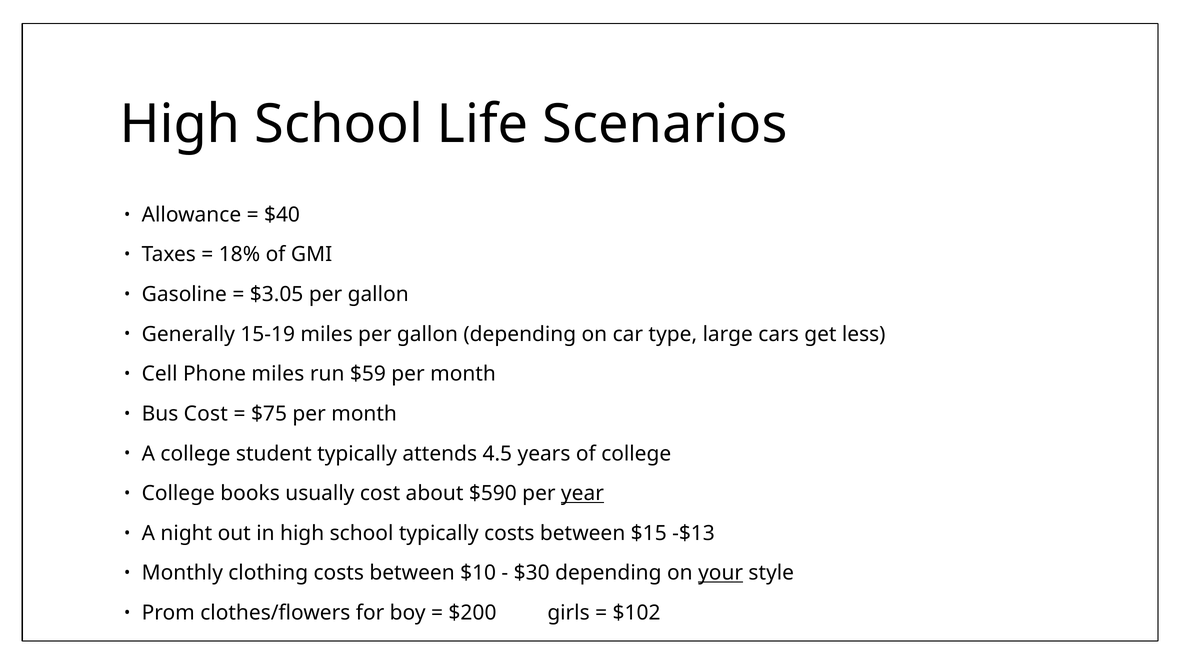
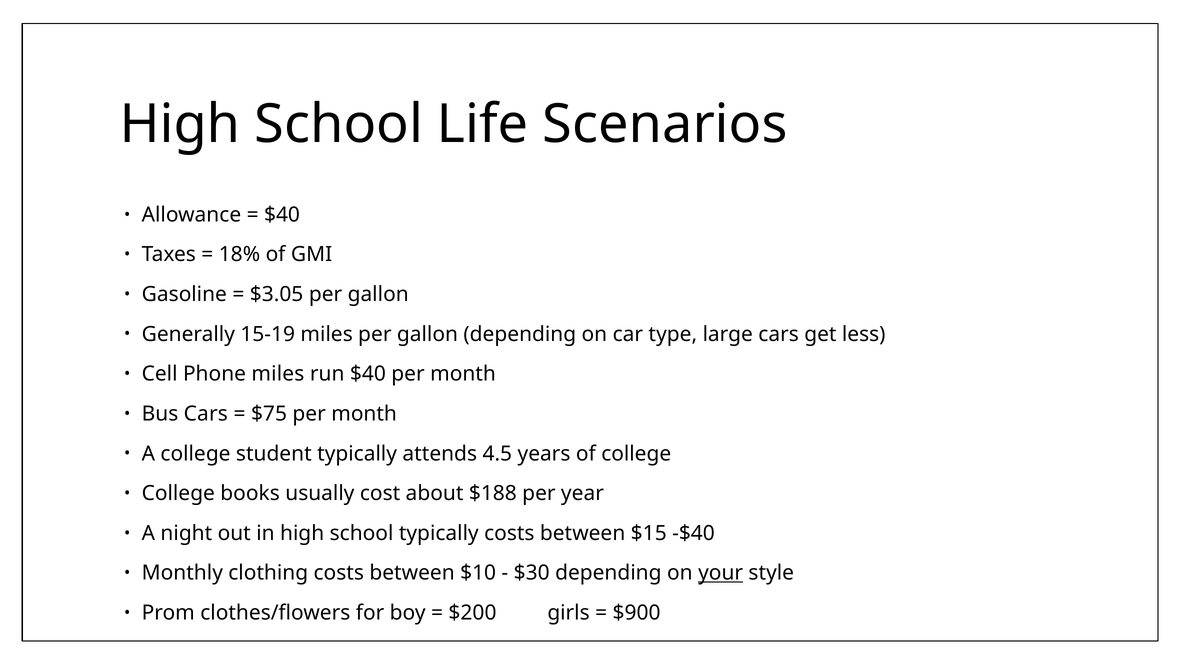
run $59: $59 -> $40 (368, 374)
Bus Cost: Cost -> Cars (206, 414)
$590: $590 -> $188 (493, 494)
year underline: present -> none (582, 494)
-$13: -$13 -> -$40 (693, 533)
$102: $102 -> $900 (637, 613)
